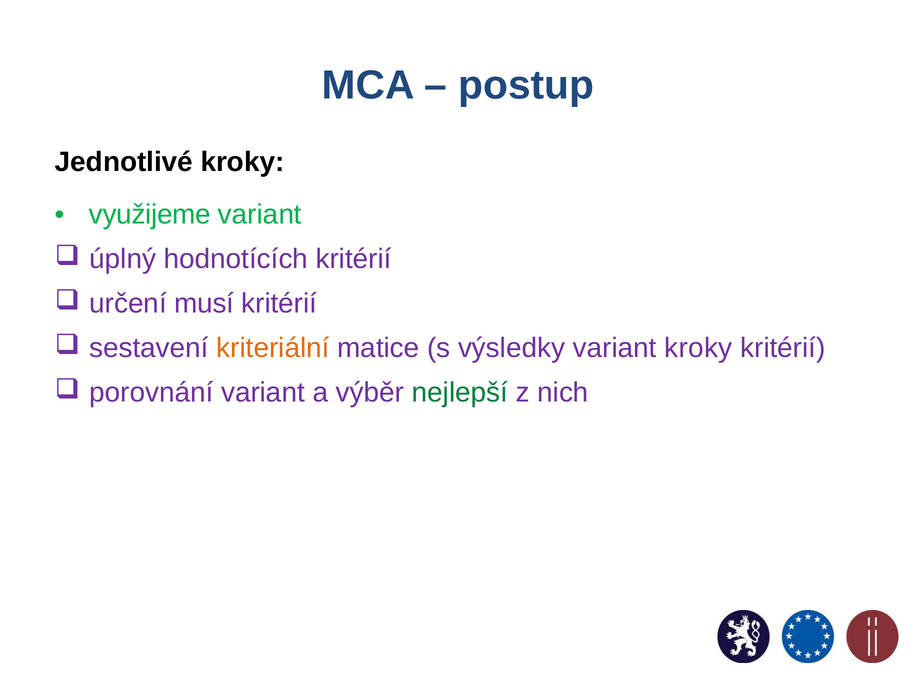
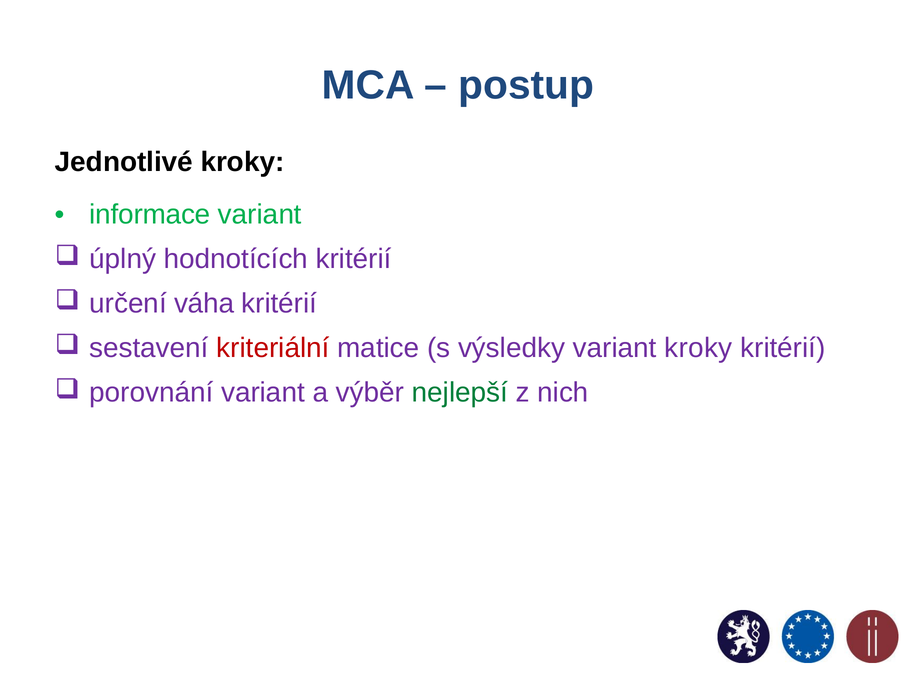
využijeme: využijeme -> informace (150, 214)
musí: musí -> váha (204, 303)
kriteriální colour: orange -> red (273, 348)
